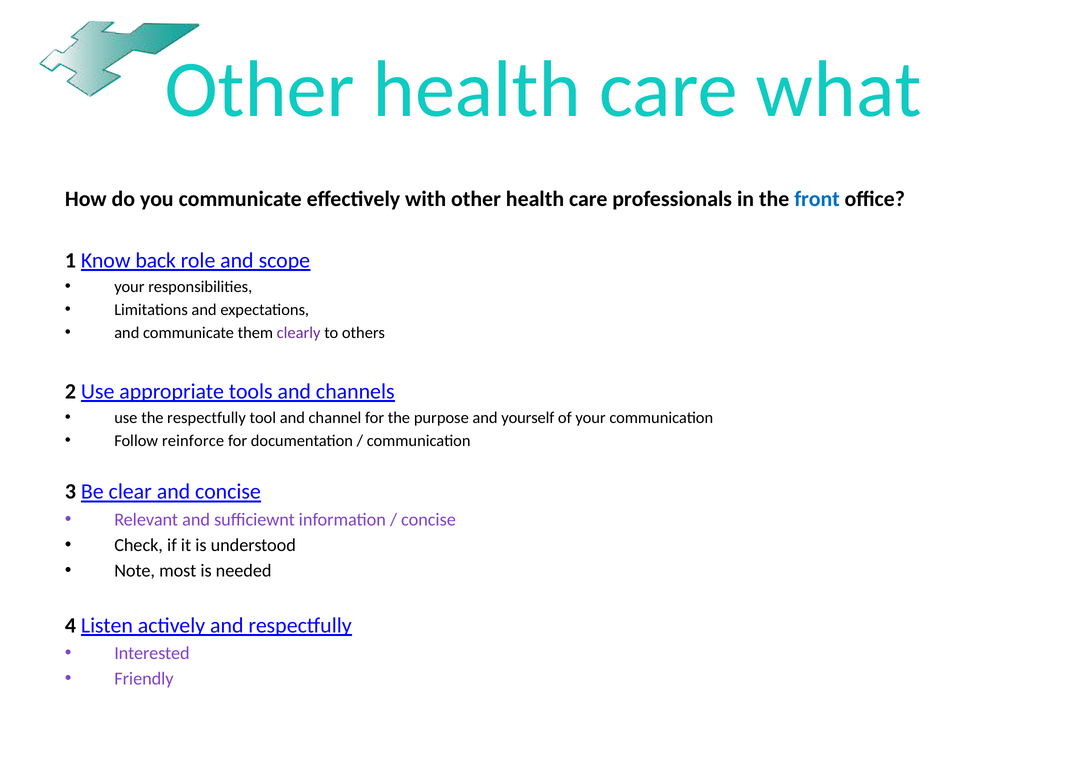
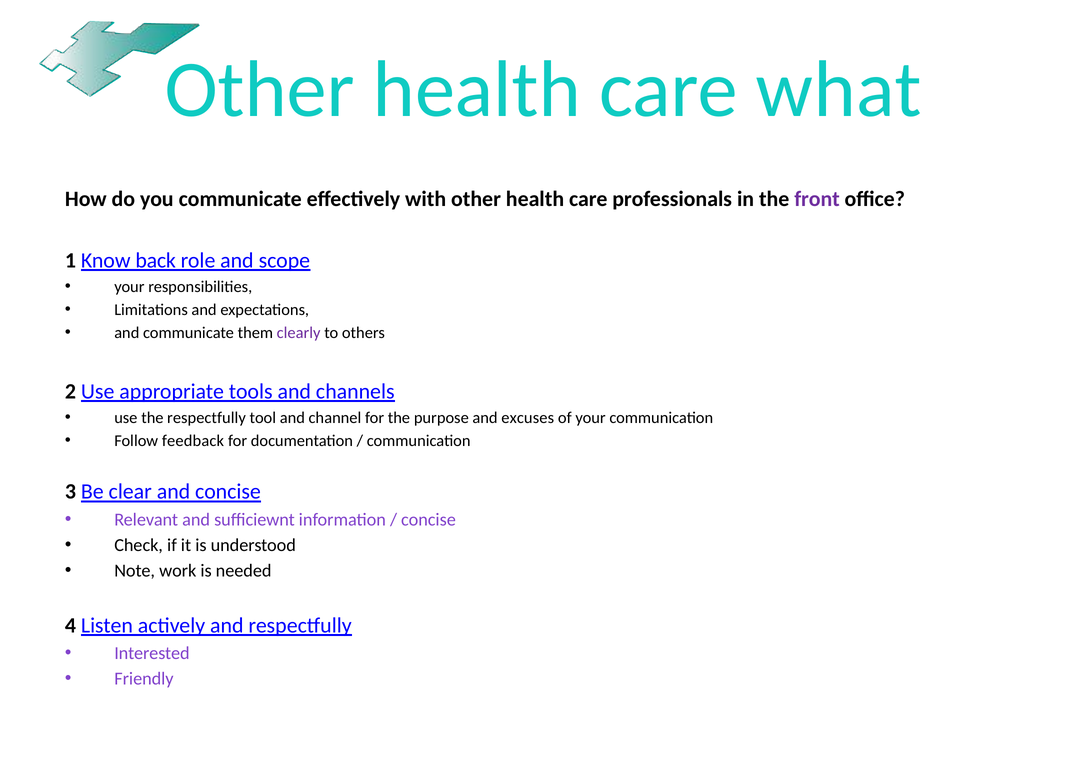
front colour: blue -> purple (817, 199)
yourself: yourself -> excuses (528, 418)
reinforce: reinforce -> feedback (193, 441)
most: most -> work (178, 571)
